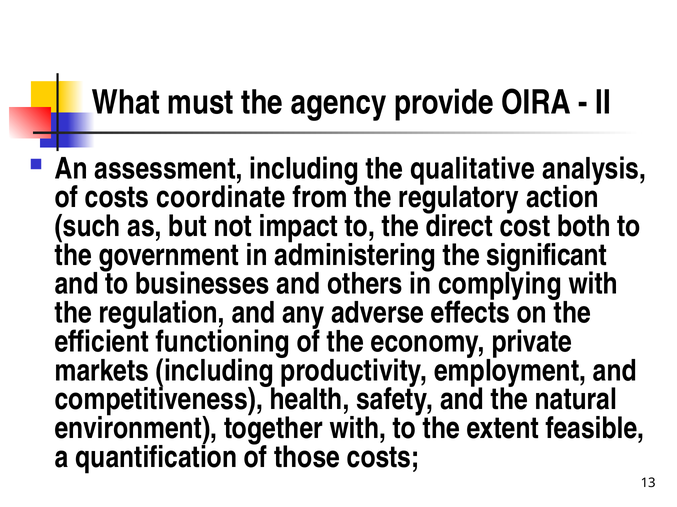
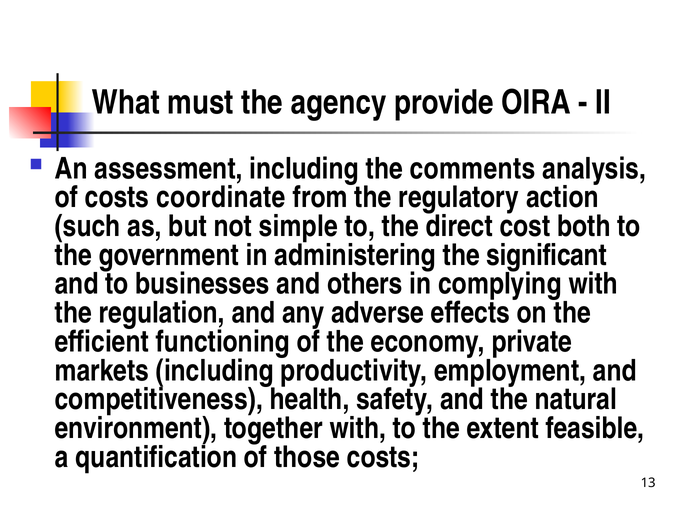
qualitative: qualitative -> comments (473, 169)
impact: impact -> simple (298, 227)
